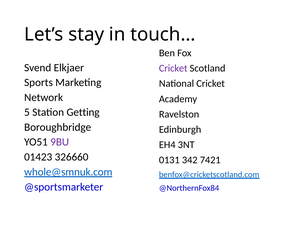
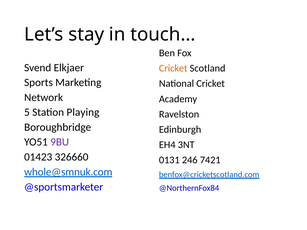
Cricket colour: purple -> orange (173, 68)
Getting: Getting -> Playing (83, 112)
342: 342 -> 246 (190, 160)
